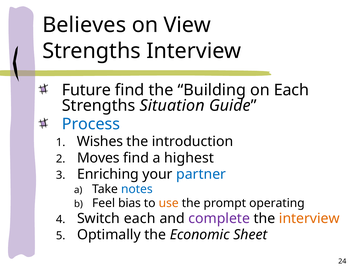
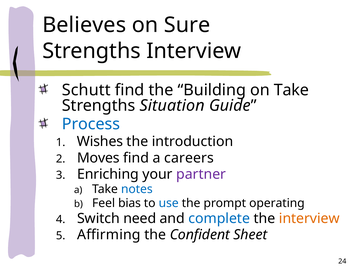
View: View -> Sure (187, 25)
Future: Future -> Schutt (86, 90)
on Each: Each -> Take (291, 90)
highest: highest -> careers (189, 158)
partner colour: blue -> purple (201, 175)
use colour: orange -> blue (169, 204)
Switch each: each -> need (140, 219)
complete colour: purple -> blue (219, 219)
Optimally: Optimally -> Affirming (109, 235)
Economic: Economic -> Confident (200, 235)
